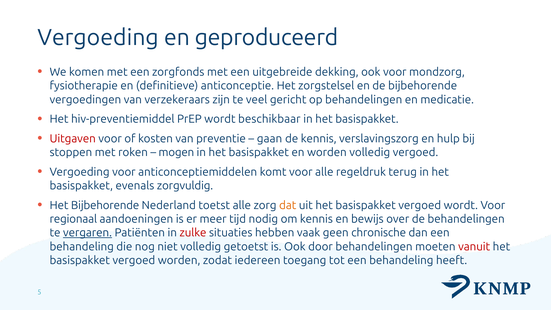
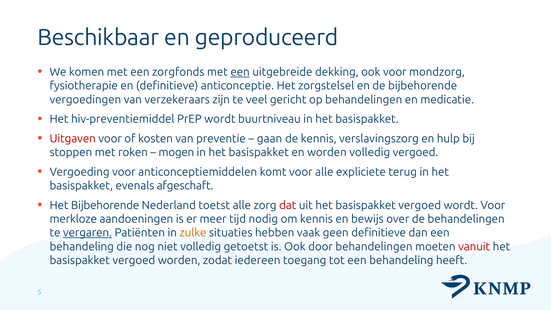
Vergoeding: Vergoeding -> Beschikbaar (98, 38)
een underline: none -> present (240, 72)
beschikbaar: beschikbaar -> buurtniveau (269, 119)
regeldruk: regeldruk -> expliciete (361, 172)
zorgvuldig: zorgvuldig -> afgeschaft (185, 186)
dat colour: orange -> red (288, 205)
regionaal: regionaal -> merkloze (73, 219)
zulke colour: red -> orange (193, 233)
geen chronische: chronische -> definitieve (379, 233)
